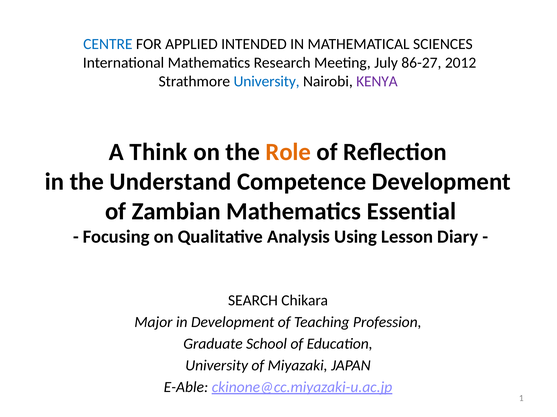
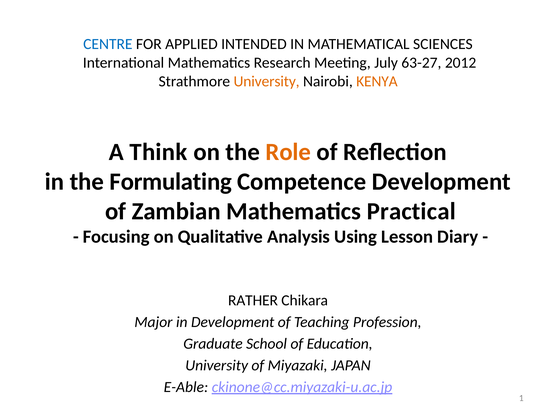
86-27: 86-27 -> 63-27 (421, 63)
University colour: blue -> orange (267, 81)
KENYA colour: purple -> orange (377, 81)
Understand: Understand -> Formulating (171, 182)
Essential: Essential -> Practical (411, 212)
SEARCH: SEARCH -> RATHER (253, 301)
